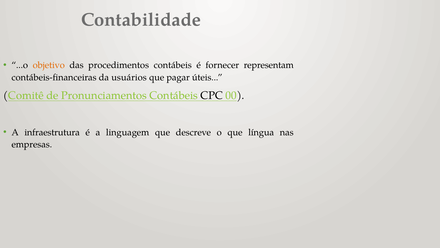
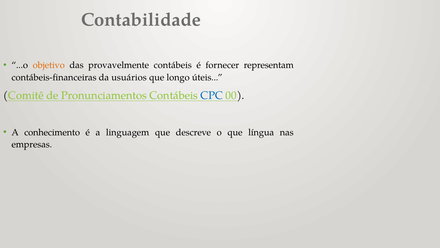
procedimentos: procedimentos -> provavelmente (119, 65)
pagar: pagar -> longo (178, 77)
CPC colour: black -> blue (212, 95)
infraestrutura: infraestrutura -> conhecimento (52, 132)
